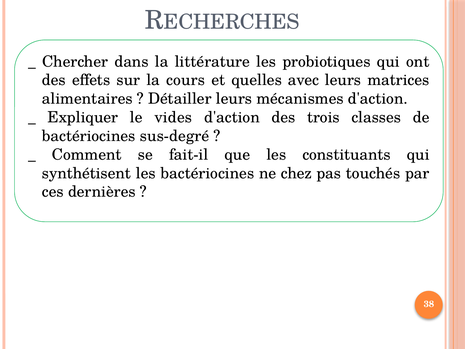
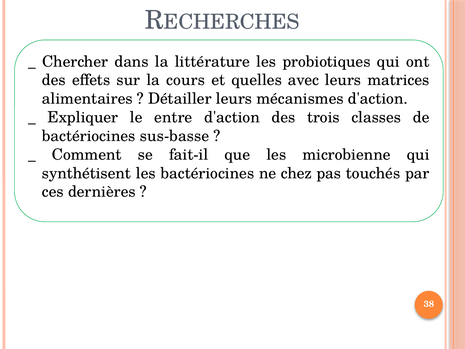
vides: vides -> entre (173, 117)
sus-degré: sus-degré -> sus-basse (174, 136)
constituants: constituants -> microbienne (347, 155)
